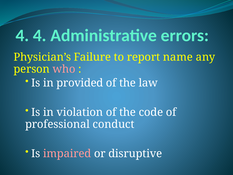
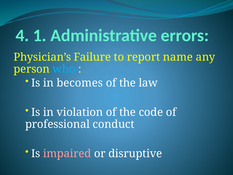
4 4: 4 -> 1 (40, 35)
who colour: pink -> light blue (64, 69)
provided: provided -> becomes (80, 83)
